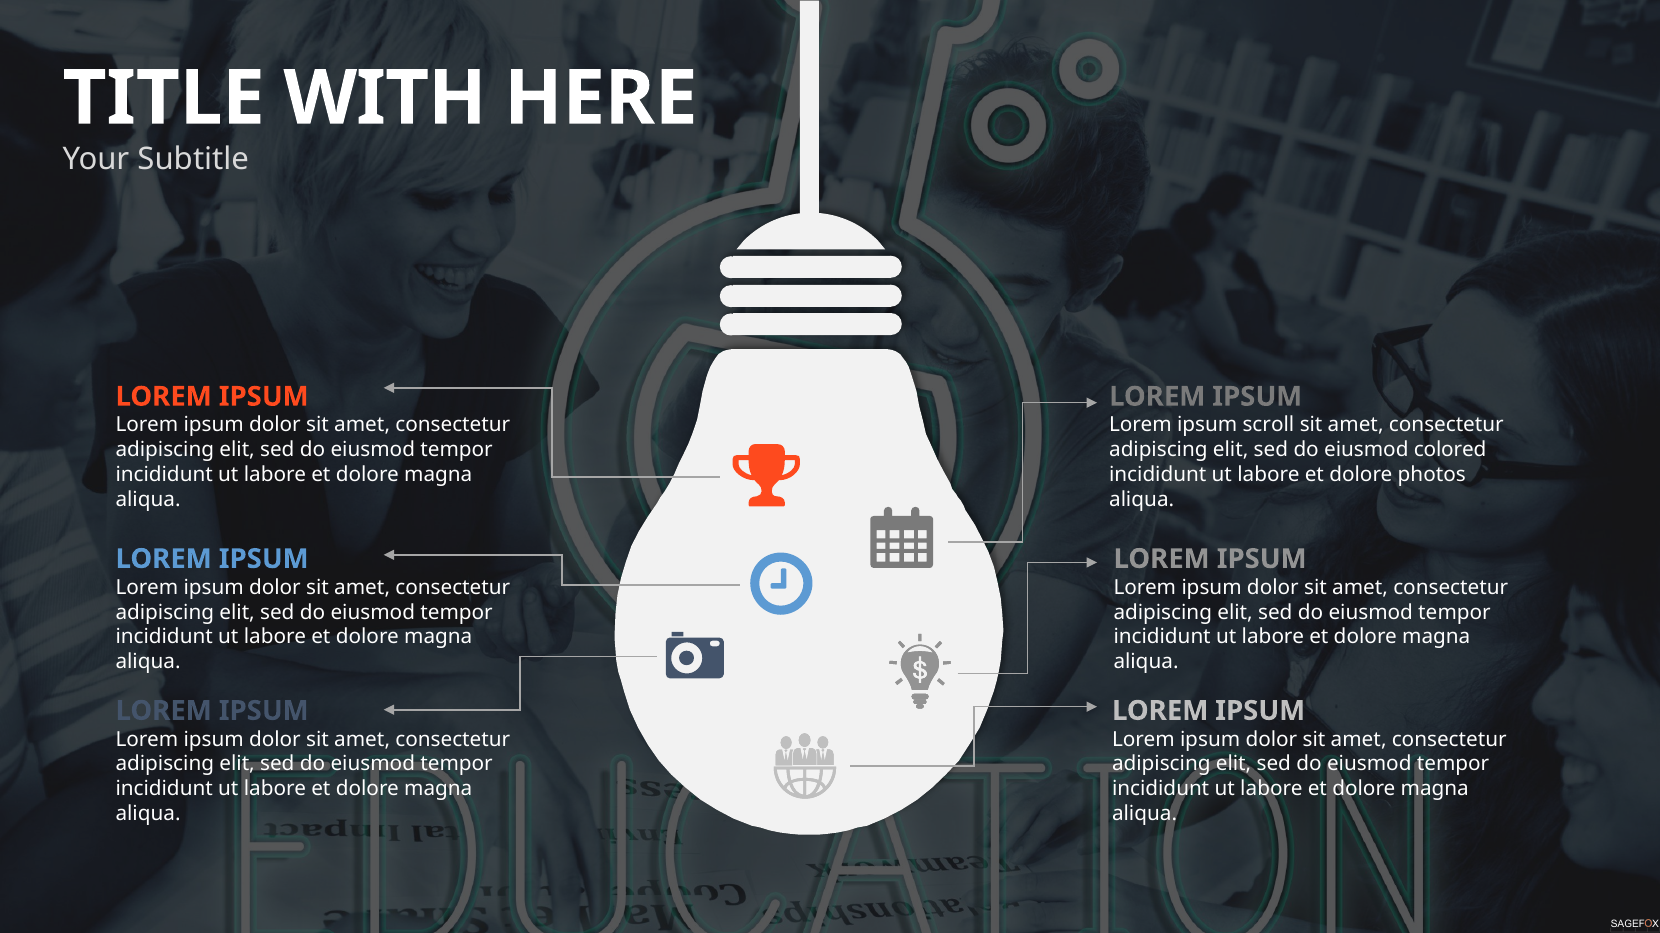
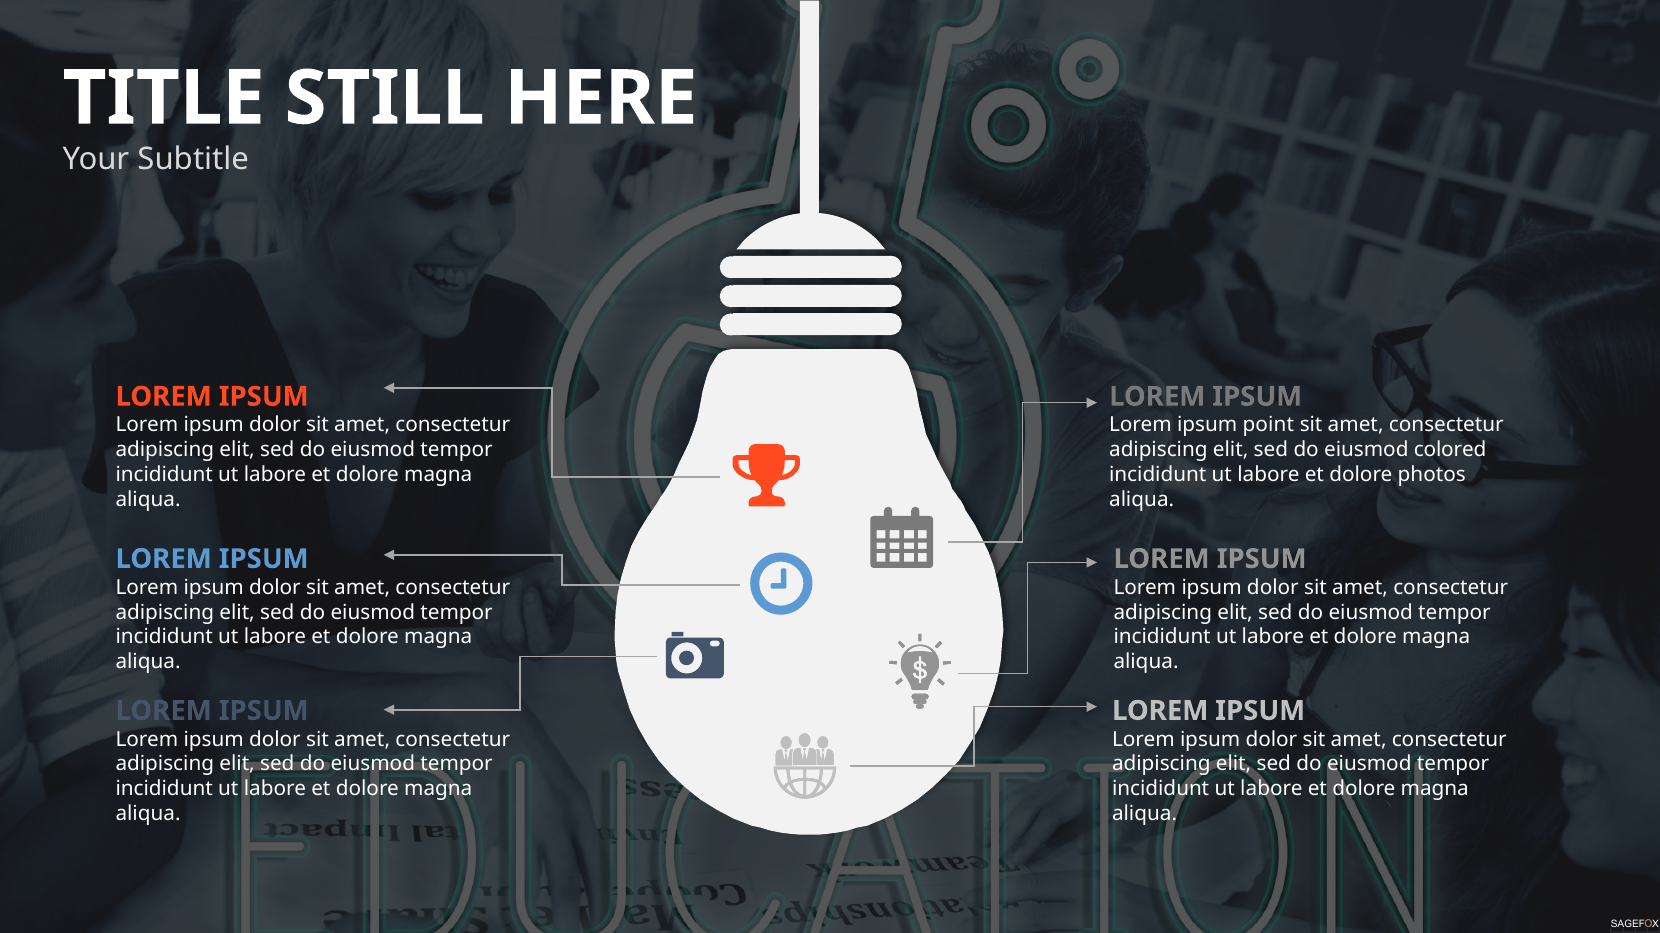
WITH: WITH -> STILL (385, 99)
scroll: scroll -> point (1268, 425)
